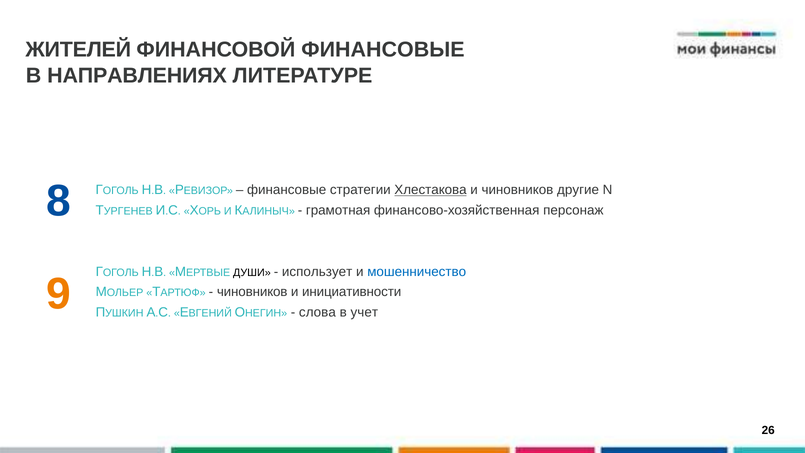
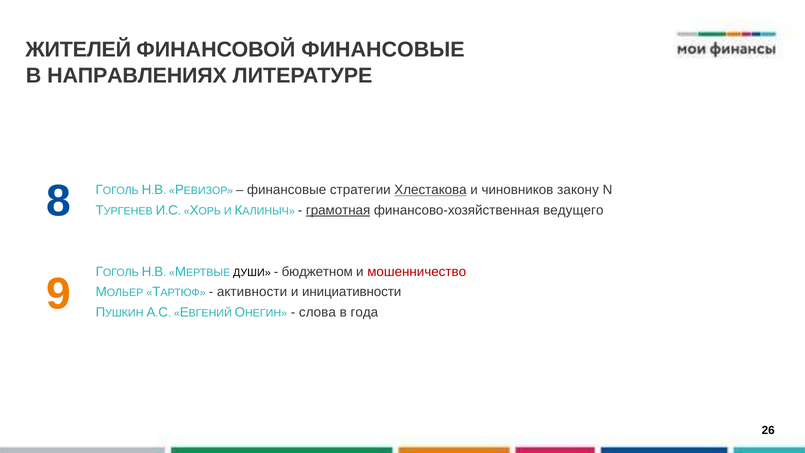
другие: другие -> закону (578, 190)
грамотная underline: none -> present (338, 210)
персонаж: персонаж -> ведущего (573, 210)
использует: использует -> бюджетном (317, 272)
мошенничество colour: blue -> red (417, 272)
чиновников: чиновников -> активности (252, 292)
учет: учет -> года (364, 312)
